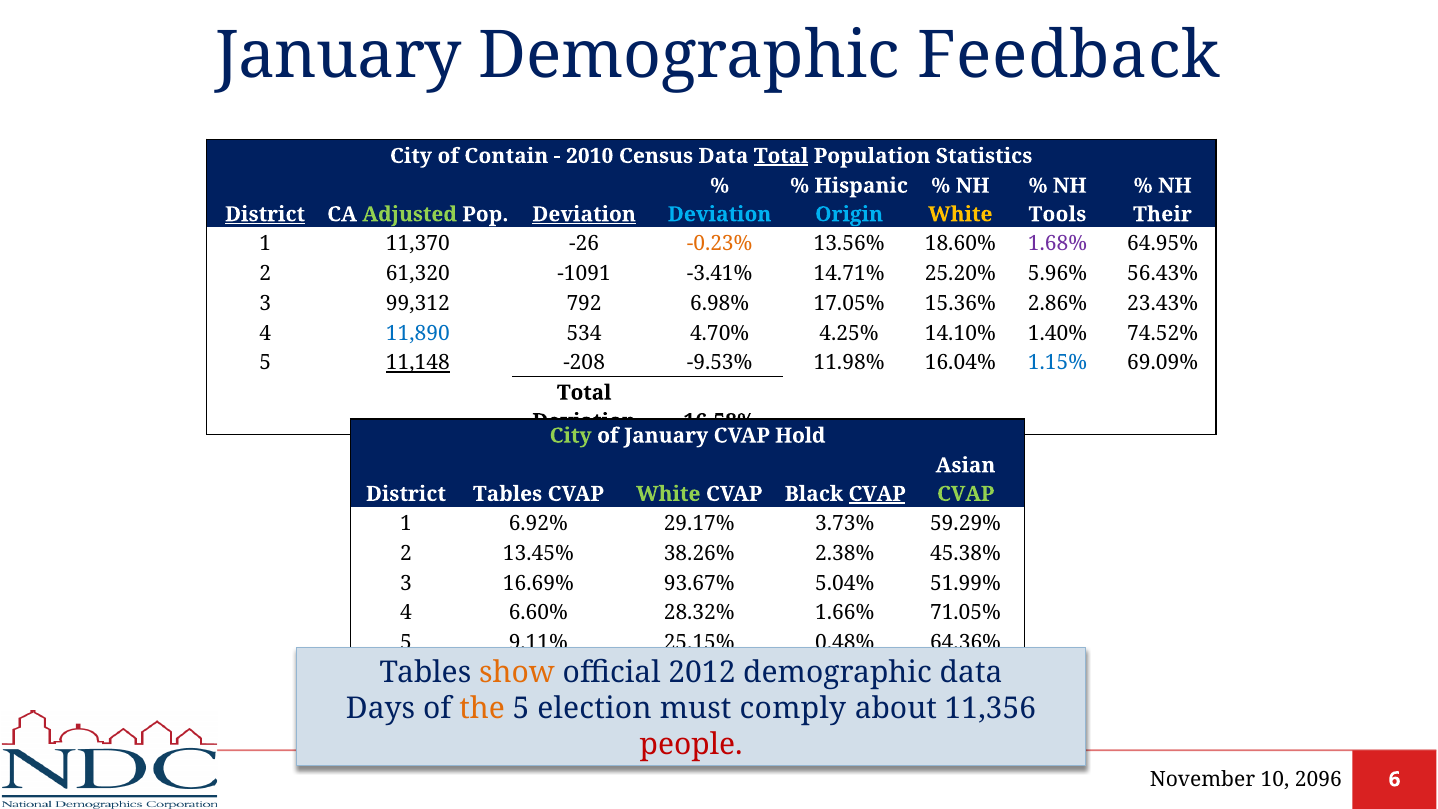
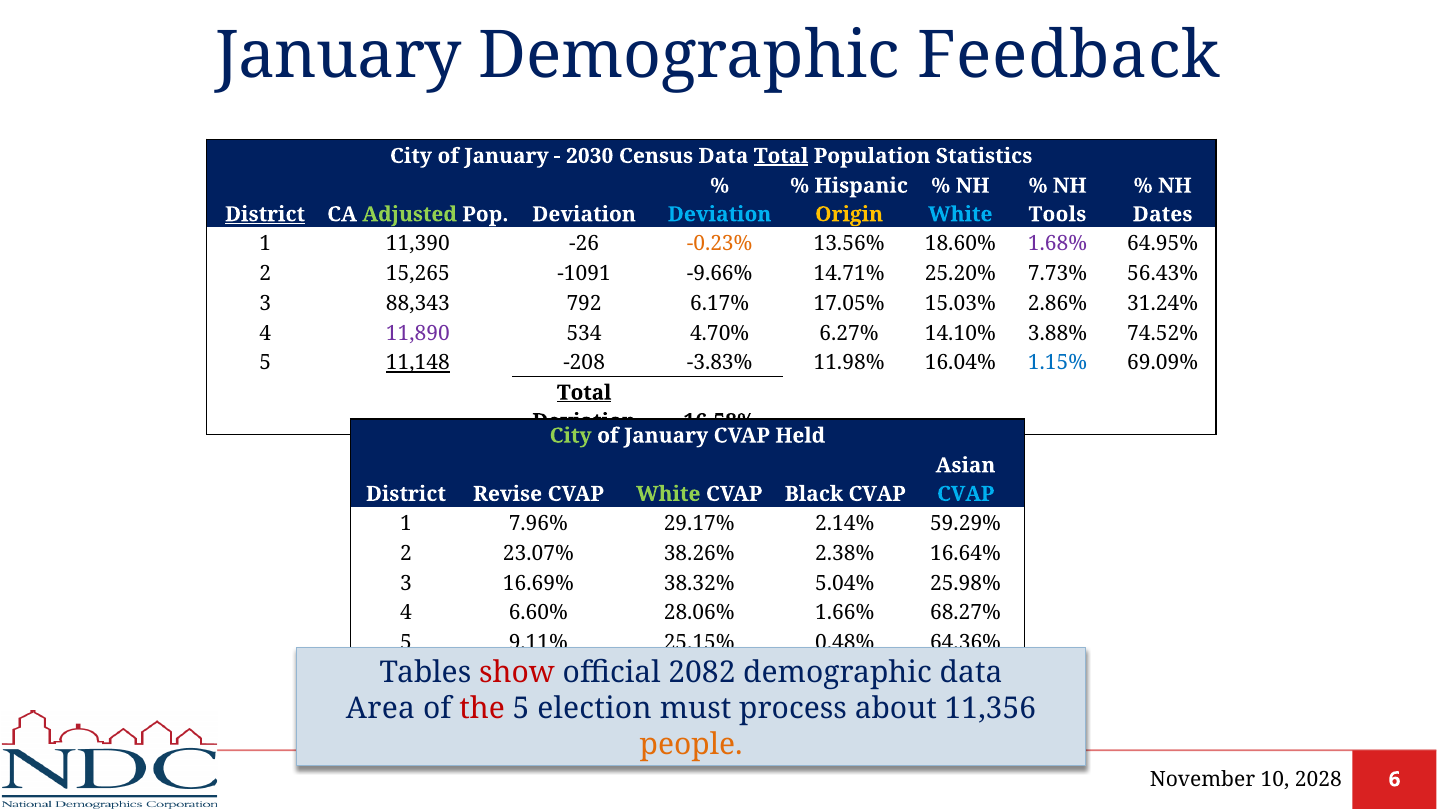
Contain: Contain -> January (506, 156)
2010: 2010 -> 2030 (590, 156)
Deviation underline: present -> none (584, 214)
Origin colour: light blue -> yellow (849, 214)
White colour: yellow -> light blue (960, 214)
Their: Their -> Dates (1163, 214)
11,370: 11,370 -> 11,390 (418, 244)
61,320: 61,320 -> 15,265 (418, 274)
-3.41%: -3.41% -> -9.66% (720, 274)
5.96%: 5.96% -> 7.73% (1058, 274)
99,312: 99,312 -> 88,343 (418, 303)
6.98%: 6.98% -> 6.17% (720, 303)
15.36%: 15.36% -> 15.03% (960, 303)
23.43%: 23.43% -> 31.24% (1163, 303)
11,890 colour: blue -> purple (418, 333)
4.25%: 4.25% -> 6.27% (849, 333)
1.40%: 1.40% -> 3.88% (1058, 333)
-9.53%: -9.53% -> -3.83% (720, 363)
Total underline: none -> present (584, 393)
Hold: Hold -> Held (800, 436)
District Tables: Tables -> Revise (508, 494)
CVAP underline: present -> none (877, 494)
CVAP colour: light green -> light blue (966, 494)
6.92%: 6.92% -> 7.96% (538, 524)
3.73%: 3.73% -> 2.14% (845, 524)
13.45%: 13.45% -> 23.07% (538, 553)
45.38%: 45.38% -> 16.64% (966, 553)
93.67%: 93.67% -> 38.32% (699, 583)
51.99%: 51.99% -> 25.98% (966, 583)
28.32%: 28.32% -> 28.06% (699, 613)
71.05%: 71.05% -> 68.27% (966, 613)
show colour: orange -> red (517, 672)
2012: 2012 -> 2082 (702, 672)
Days: Days -> Area (380, 708)
the colour: orange -> red (482, 708)
comply: comply -> process (793, 708)
people colour: red -> orange (691, 744)
2096: 2096 -> 2028 (1318, 779)
